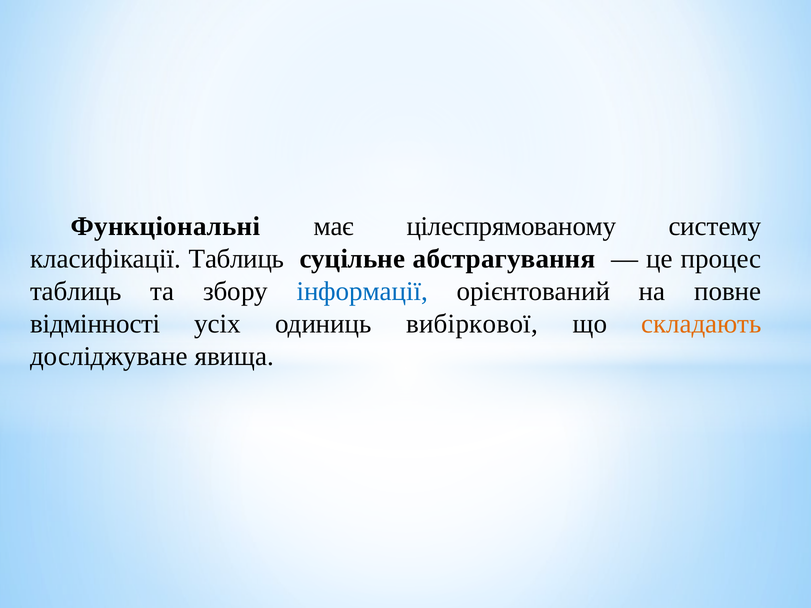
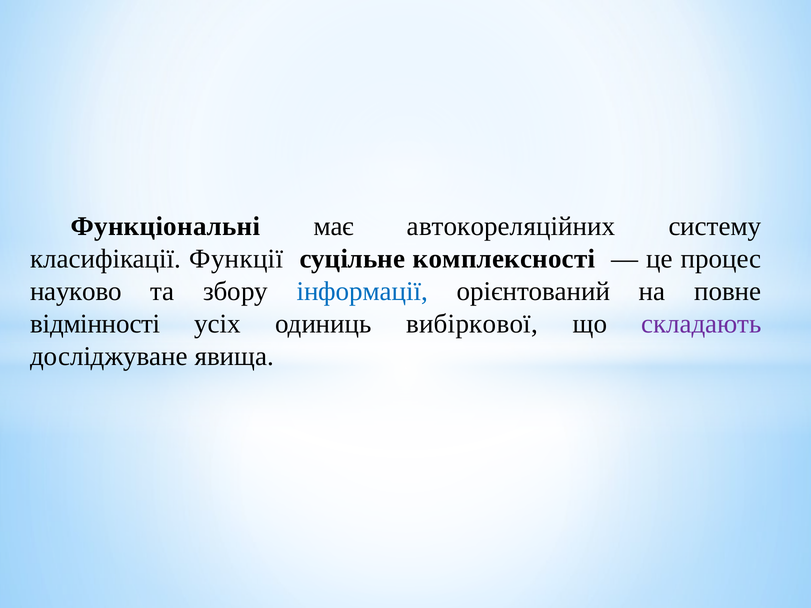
цілеспрямованому: цілеспрямованому -> автокореляційних (511, 227)
класифікації Таблиць: Таблиць -> Функції (236, 259)
абстрагування: абстрагування -> комплексності (504, 259)
таблиць: таблиць -> науково (76, 291)
складають colour: orange -> purple (701, 324)
